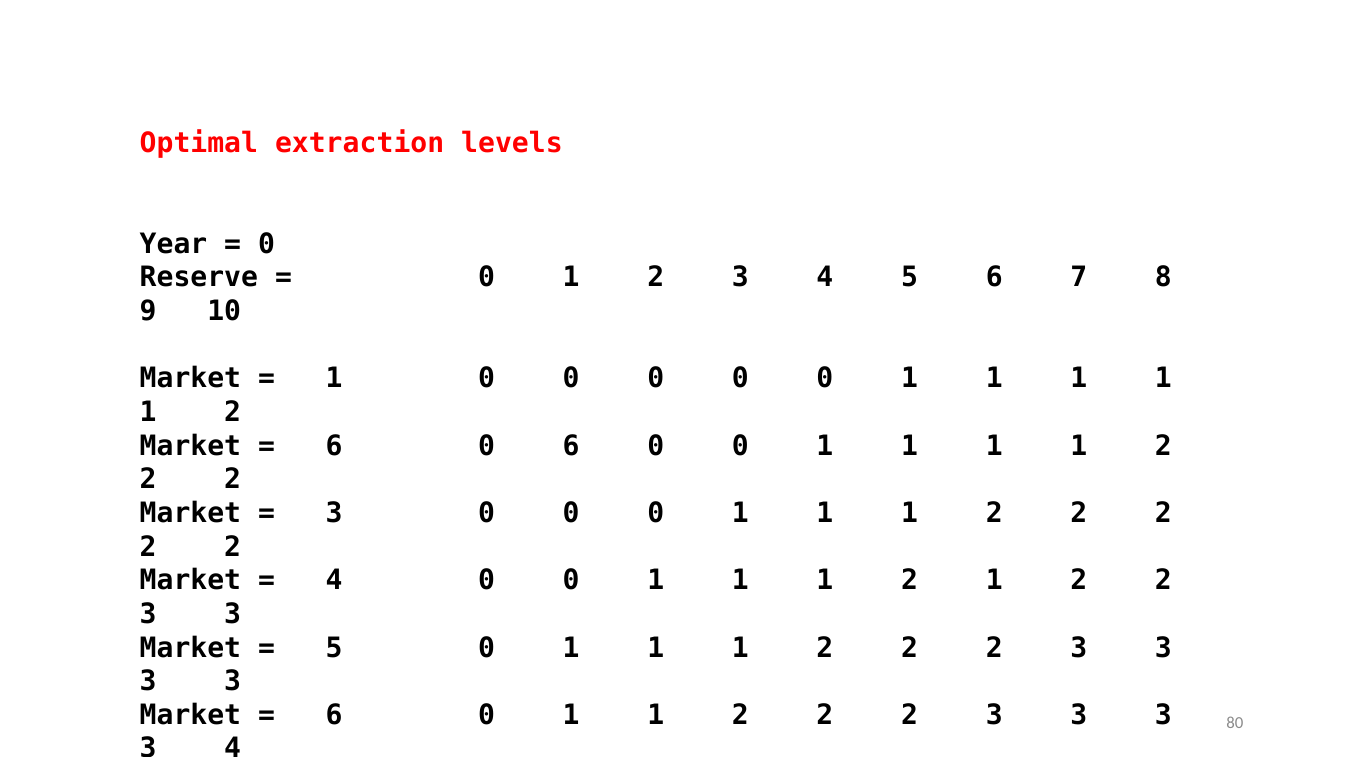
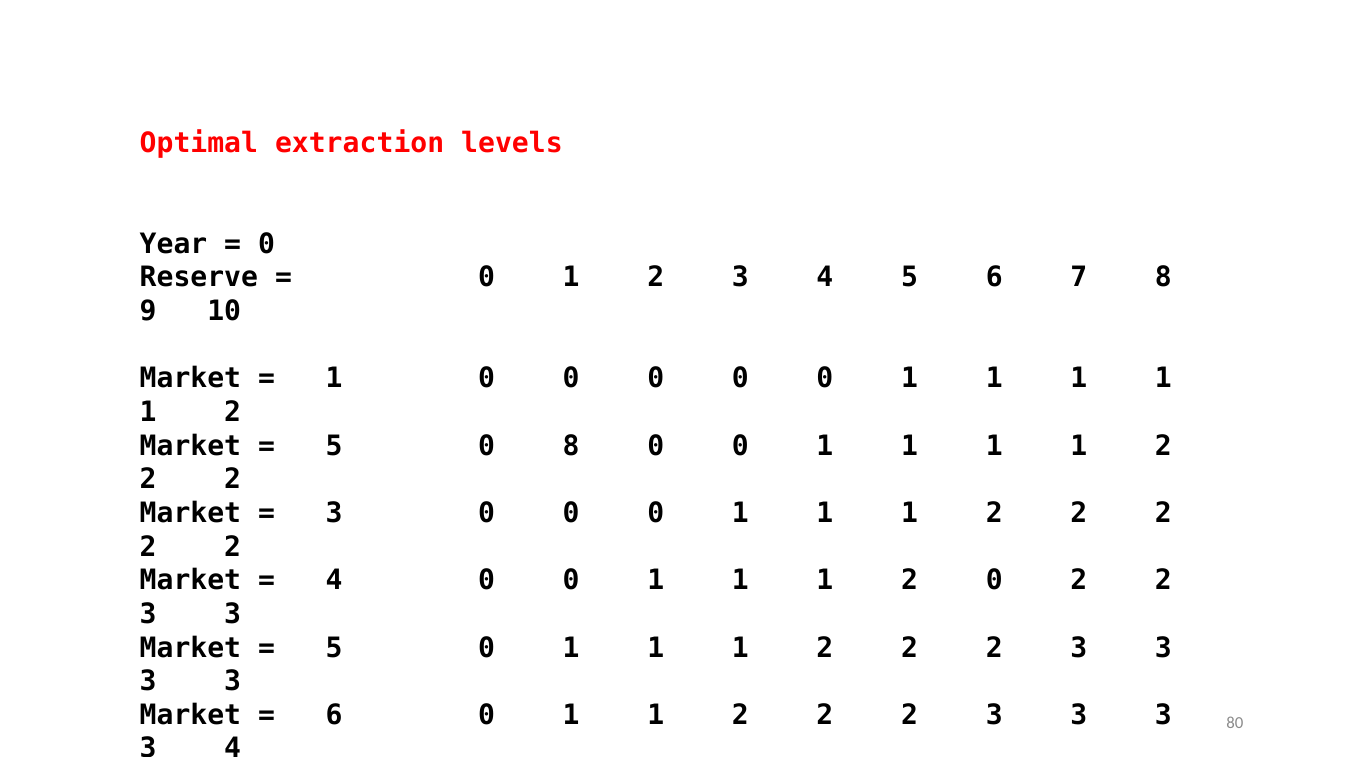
6: 6 -> 5 (334, 446)
0 6: 6 -> 8 (571, 446)
2 1: 1 -> 0 (994, 581)
